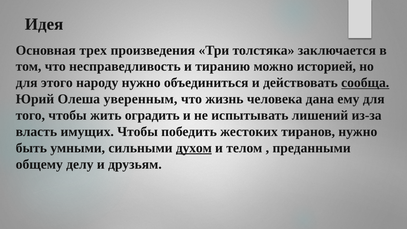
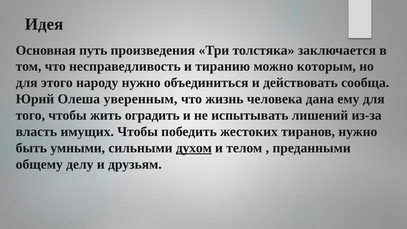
трех: трех -> путь (93, 50)
историей: историей -> которым (326, 66)
сообща underline: present -> none (365, 83)
